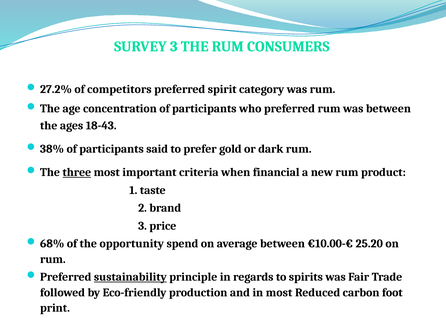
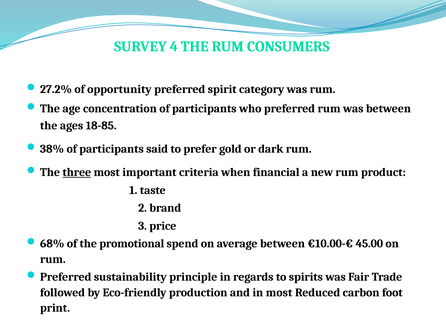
SURVEY 3: 3 -> 4 (174, 47)
competitors: competitors -> opportunity (119, 90)
18-43: 18-43 -> 18-85 (101, 126)
opportunity: opportunity -> promotional (132, 244)
25.20: 25.20 -> 45.00 (369, 244)
sustainability underline: present -> none (130, 277)
